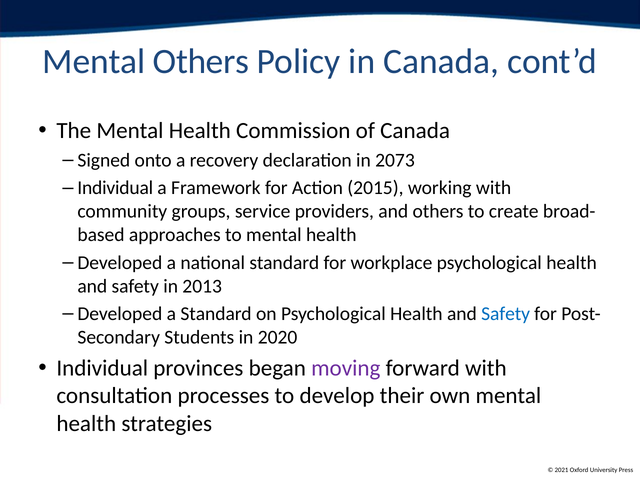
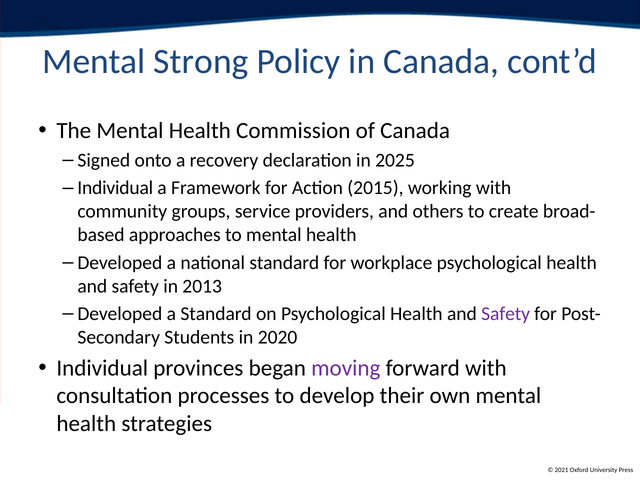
Mental Others: Others -> Strong (201, 62)
2073: 2073 -> 2025 (395, 160)
Safety colour: blue -> purple (506, 314)
